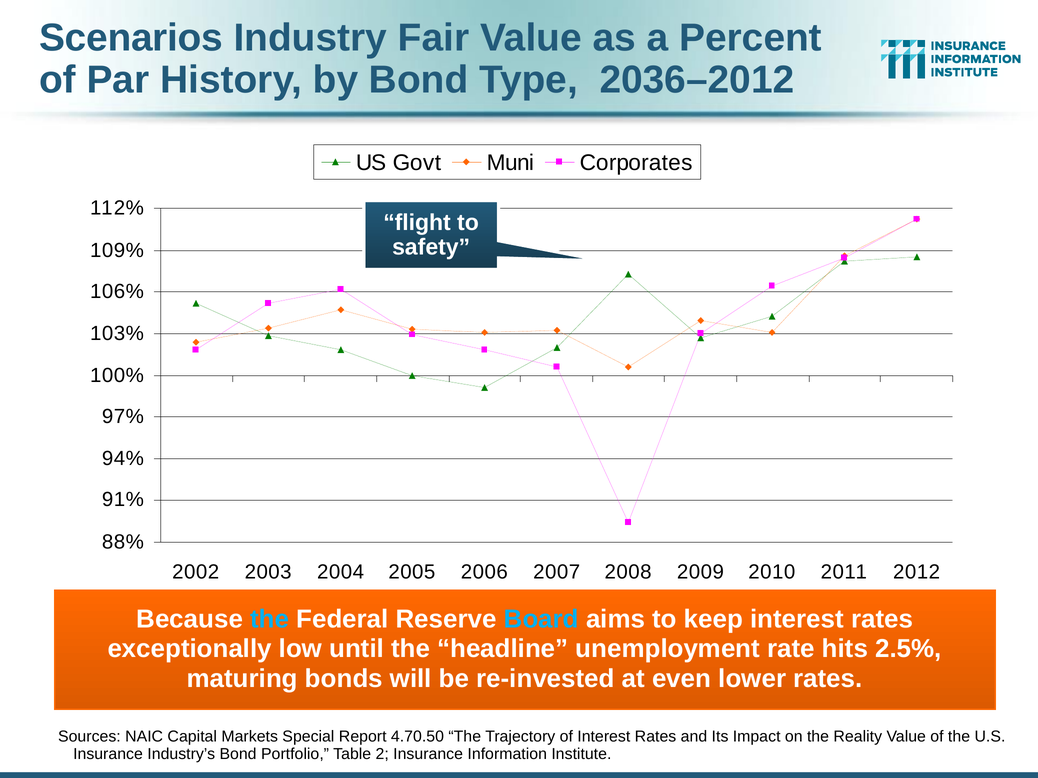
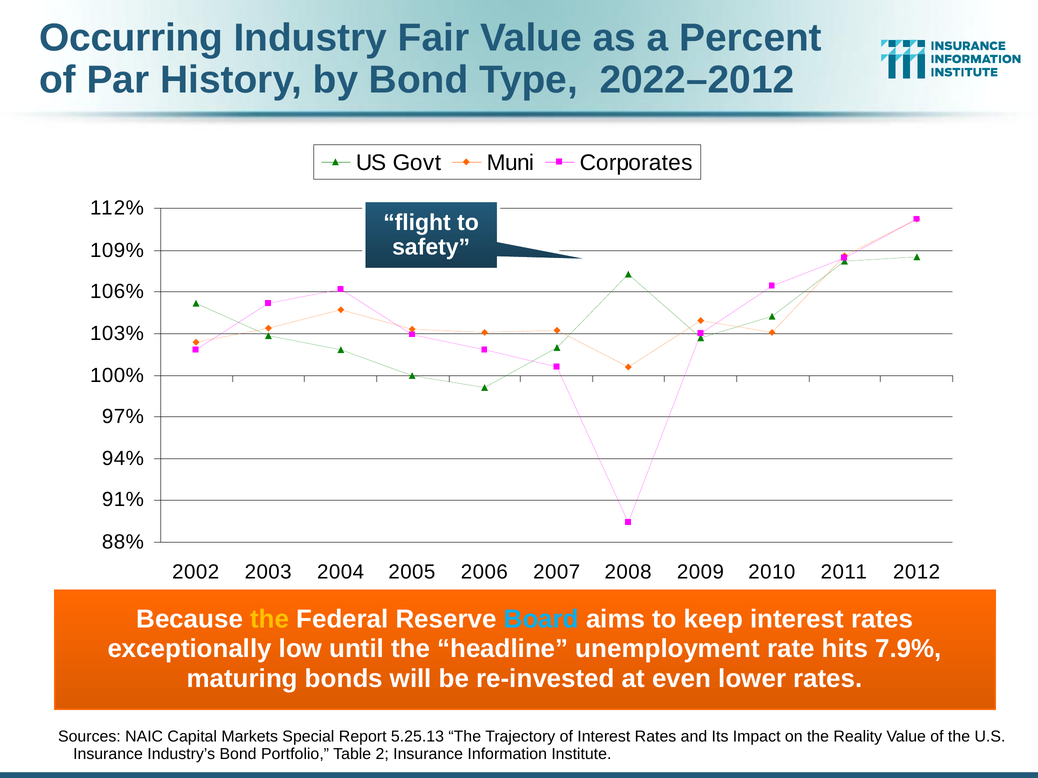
Scenarios: Scenarios -> Occurring (131, 38)
2036–2012: 2036–2012 -> 2022–2012 (697, 80)
the colour: light blue -> yellow (270, 620)
2.5%: 2.5% -> 7.9% (908, 649)
4.70.50: 4.70.50 -> 5.25.13 (417, 737)
